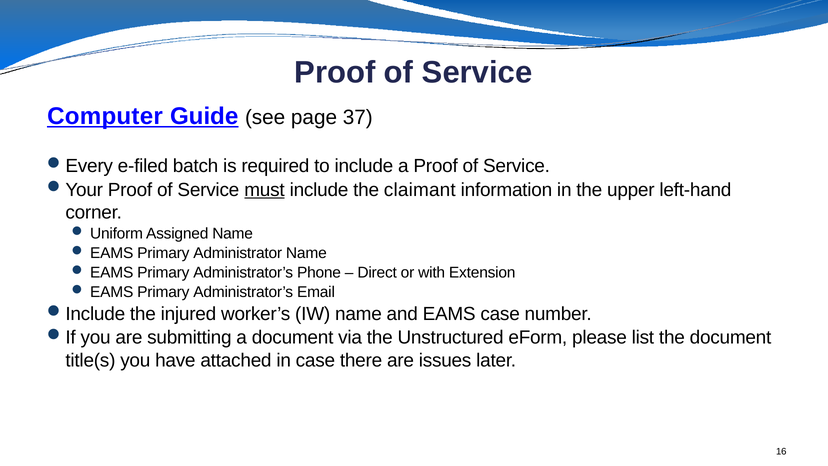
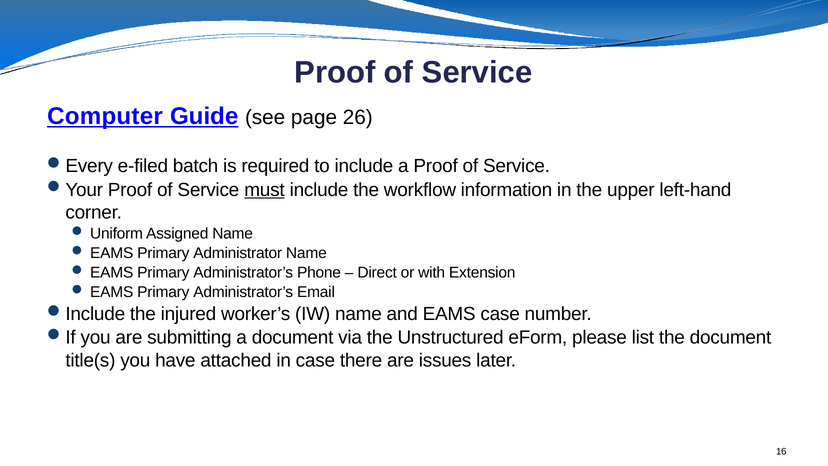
37: 37 -> 26 (358, 117)
claimant: claimant -> workflow (420, 190)
